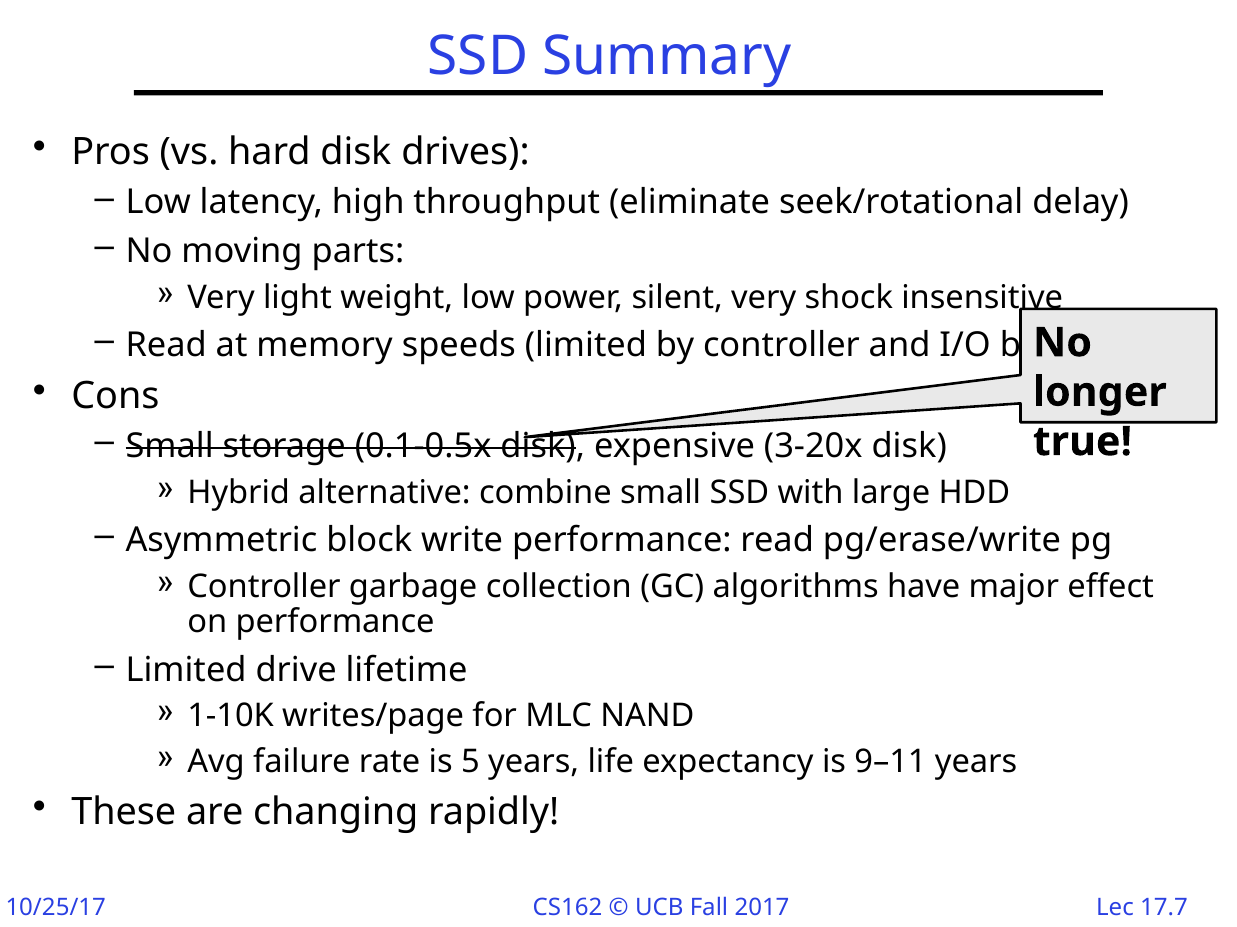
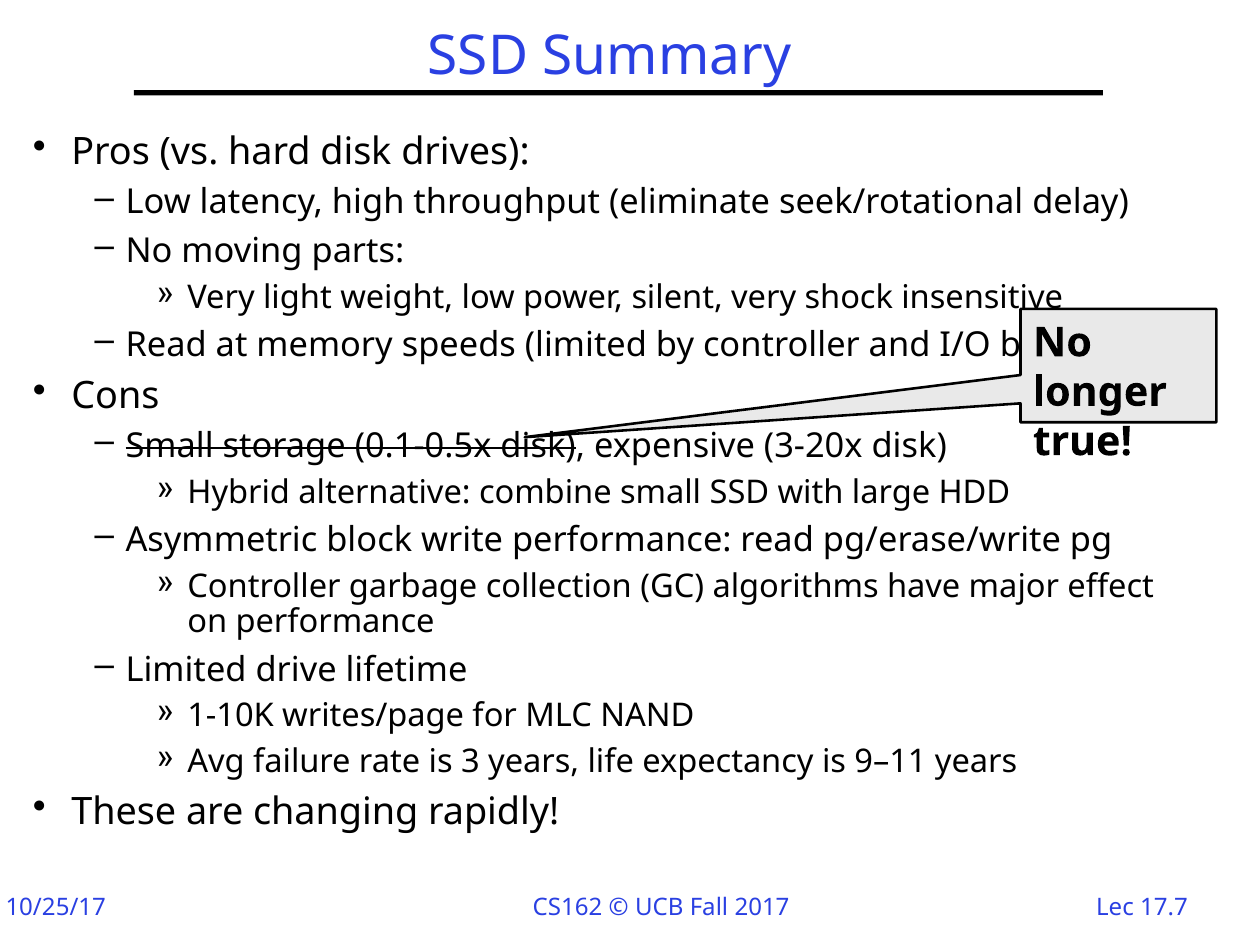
5: 5 -> 3 (470, 762)
